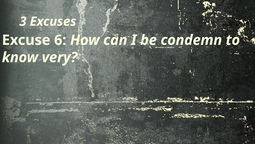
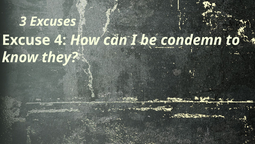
6: 6 -> 4 (60, 40)
very: very -> they (60, 57)
